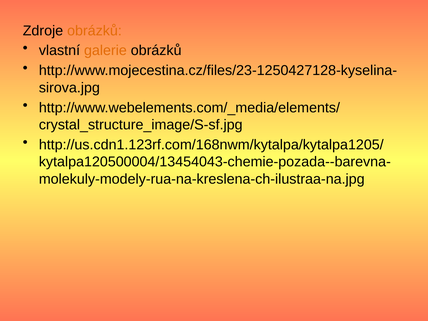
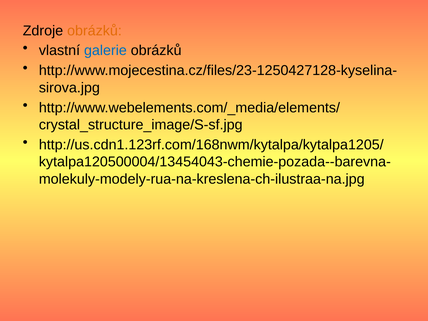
galerie colour: orange -> blue (105, 51)
